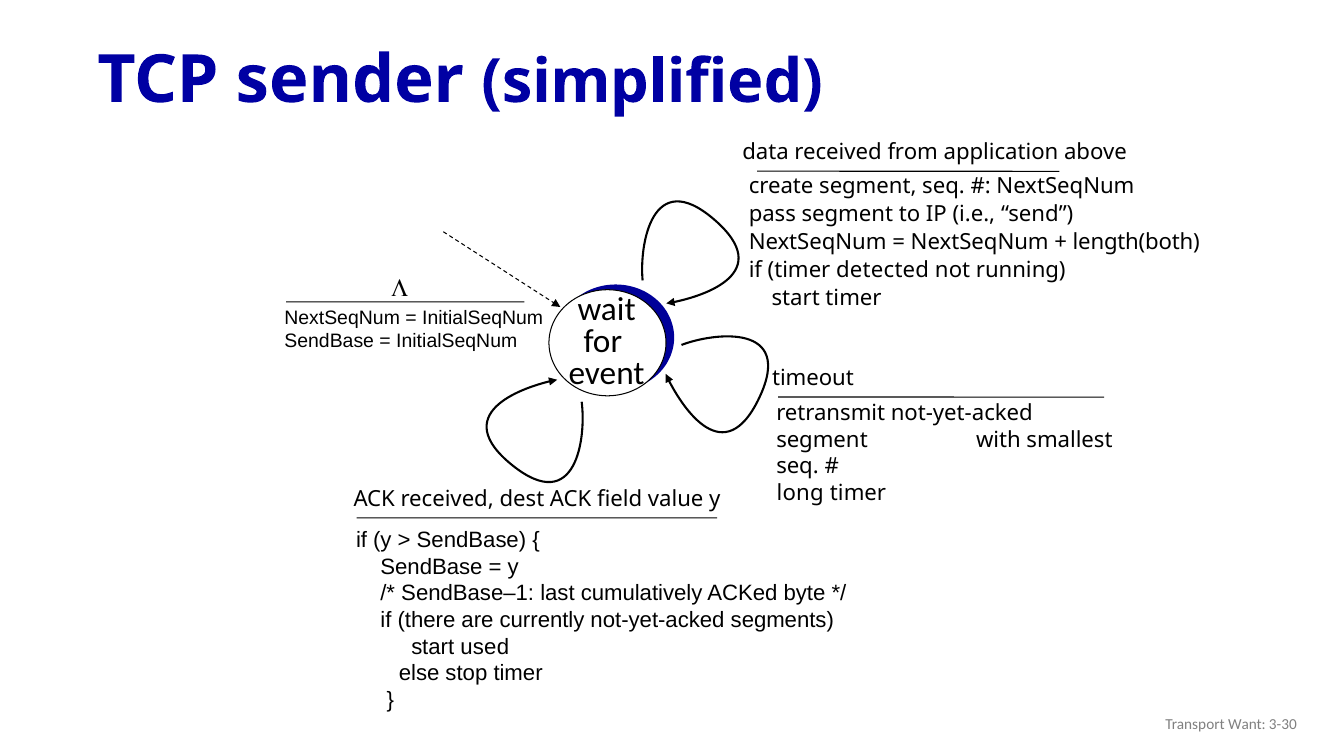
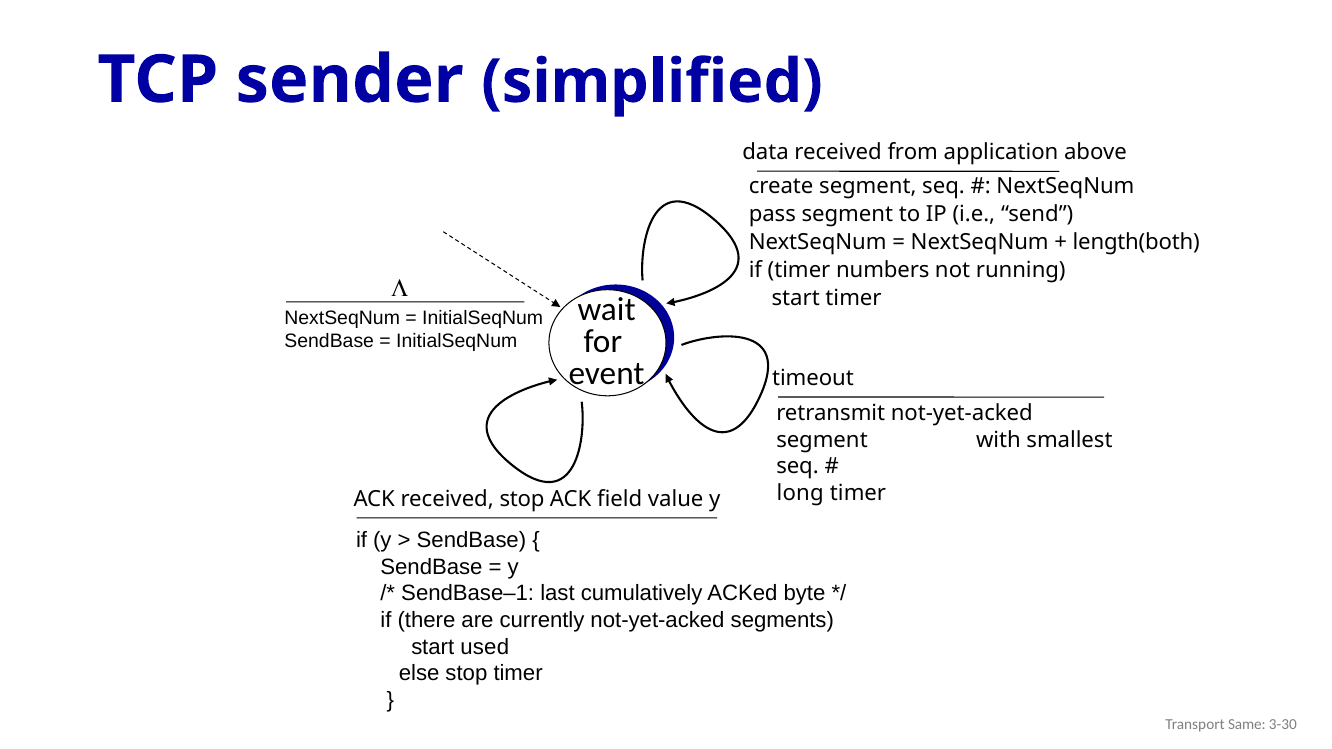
detected: detected -> numbers (883, 270)
received dest: dest -> stop (522, 499)
Want: Want -> Same (1247, 725)
